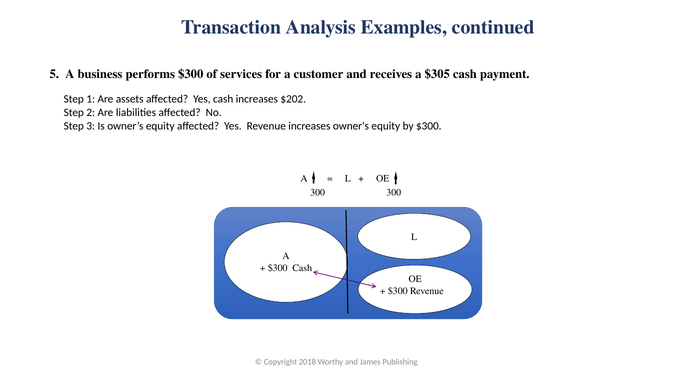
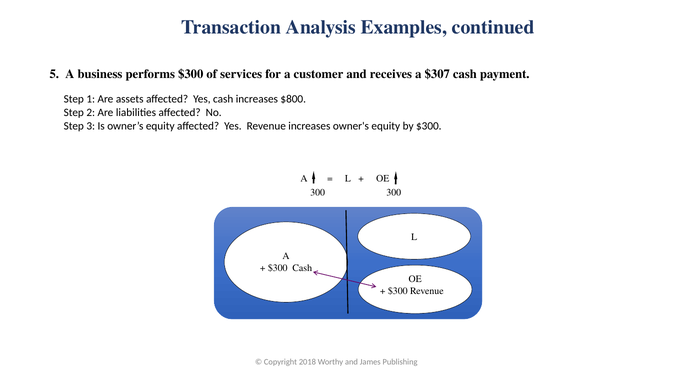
$305: $305 -> $307 (437, 74)
$202: $202 -> $800 (293, 99)
